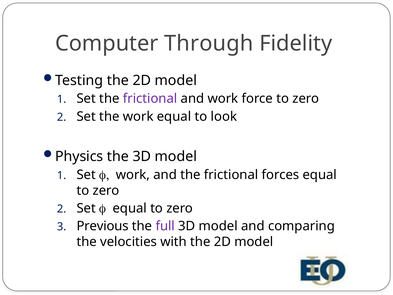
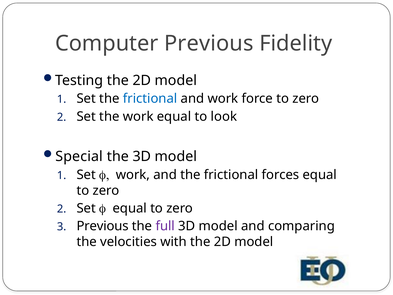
Computer Through: Through -> Previous (209, 43)
frictional colour: purple -> blue (150, 99)
Physics: Physics -> Special (79, 156)
